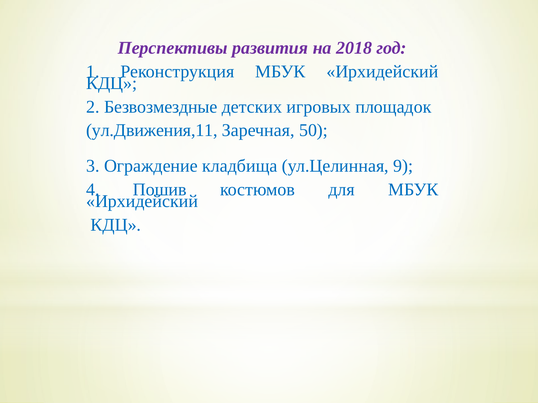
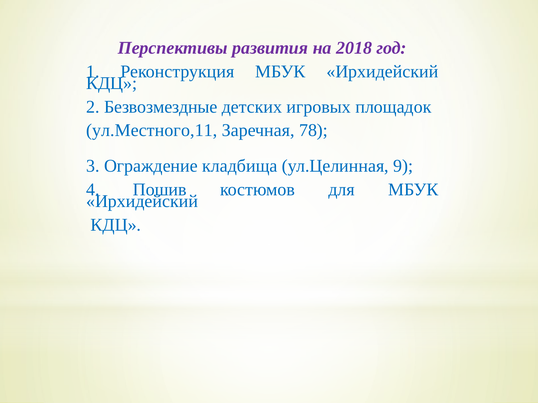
ул.Движения,11: ул.Движения,11 -> ул.Местного,11 (152, 131)
50: 50 -> 78 (313, 131)
